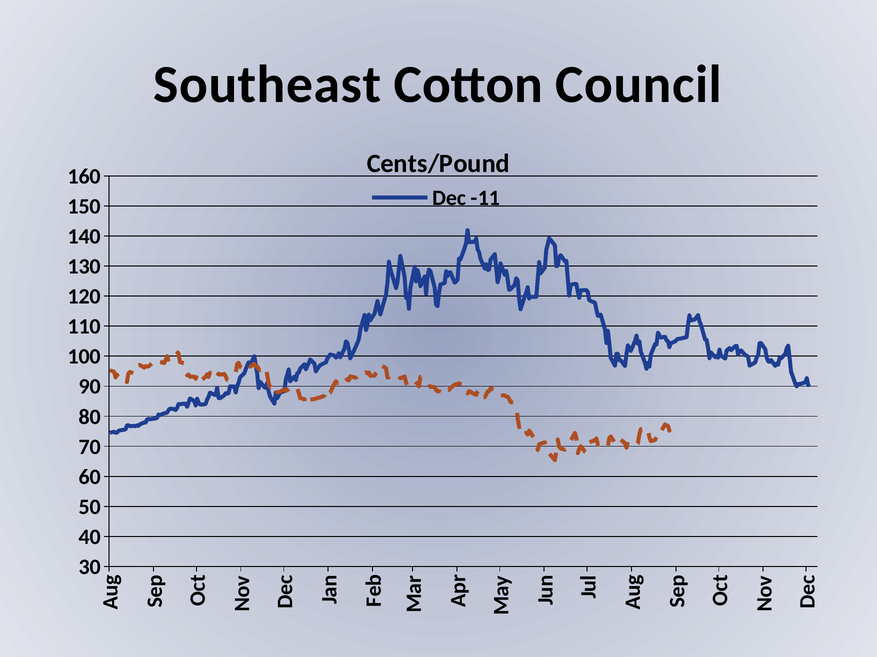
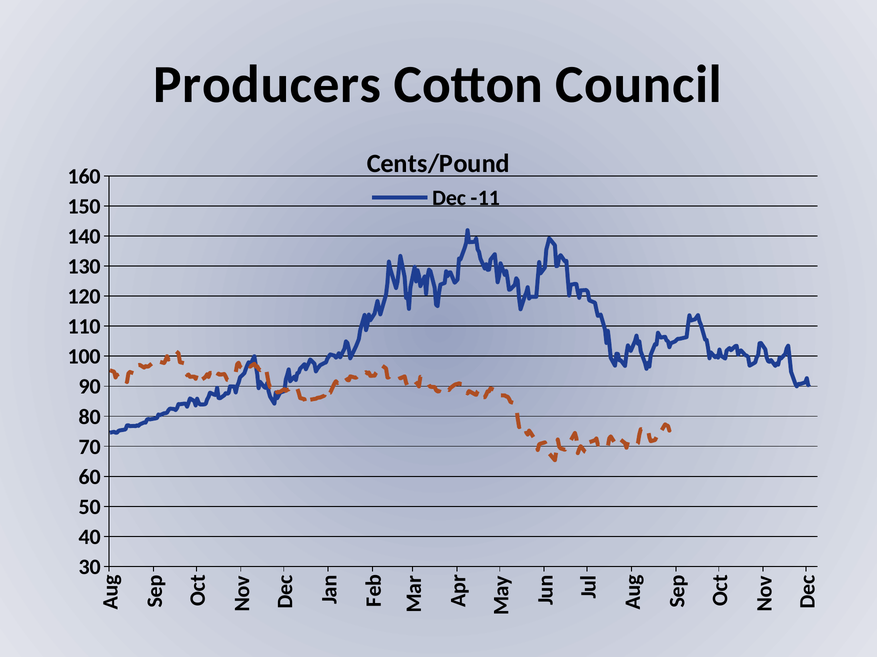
Southeast: Southeast -> Producers (267, 85)
